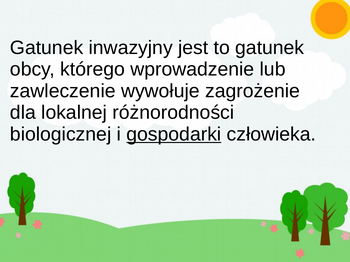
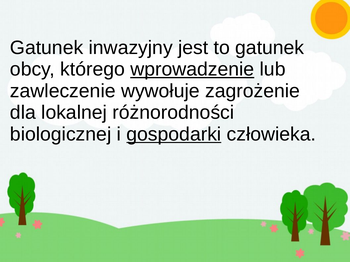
wprowadzenie underline: none -> present (192, 69)
